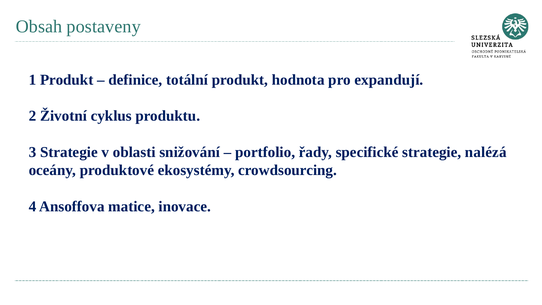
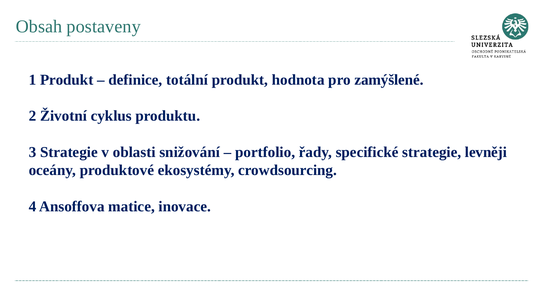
expandují: expandují -> zamýšlené (389, 80)
nalézá: nalézá -> levněji (486, 152)
